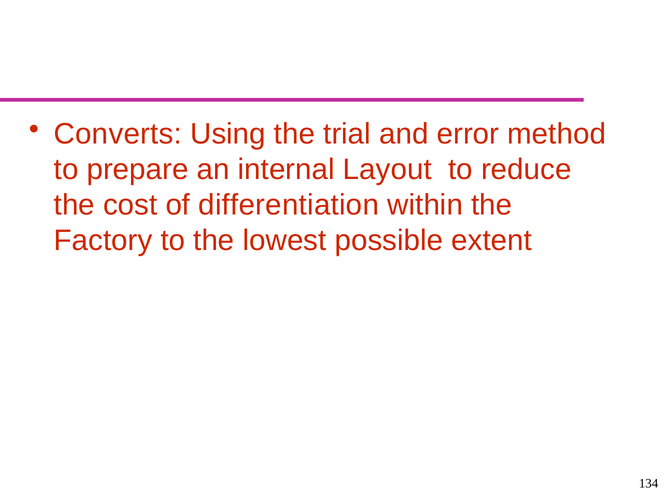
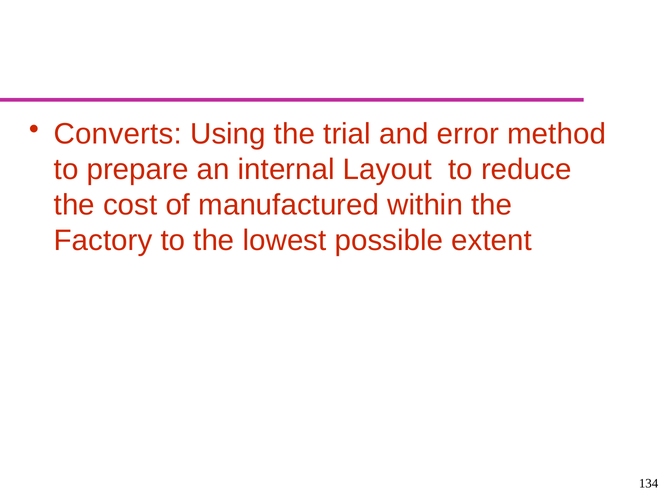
differentiation: differentiation -> manufactured (289, 205)
